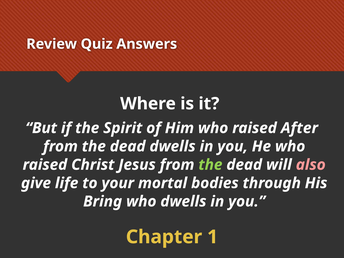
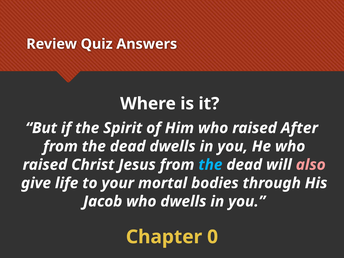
the colour: light green -> light blue (210, 165)
Bring: Bring -> Jacob (103, 201)
1: 1 -> 0 (213, 237)
